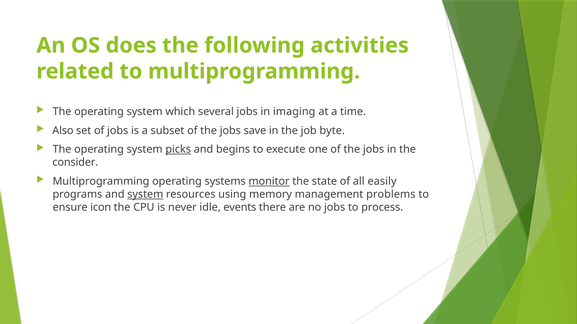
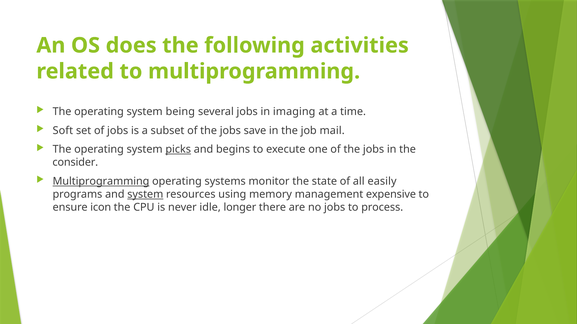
which: which -> being (180, 112)
Also: Also -> Soft (63, 131)
byte: byte -> mail (332, 131)
Multiprogramming underline: none -> present (101, 182)
monitor underline: present -> none (269, 182)
problems: problems -> expensive (391, 195)
events: events -> longer (240, 208)
